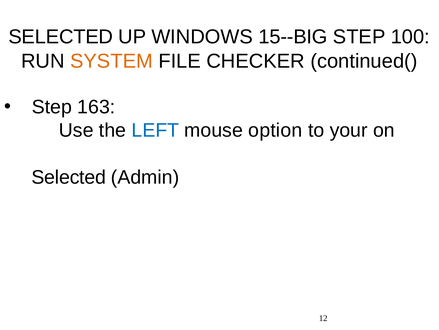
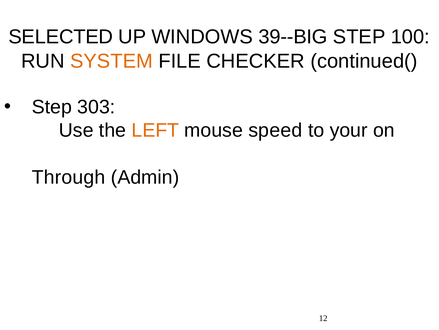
15--BIG: 15--BIG -> 39--BIG (293, 37)
163: 163 -> 303 (96, 107)
LEFT colour: blue -> orange (155, 130)
option: option -> speed (275, 130)
Selected: Selected -> Through (69, 177)
